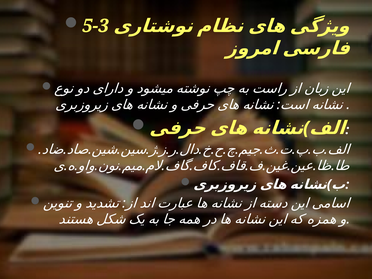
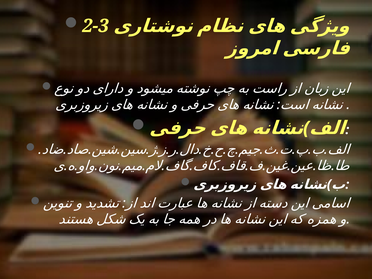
5-3: 5-3 -> 2-3 (95, 26)
